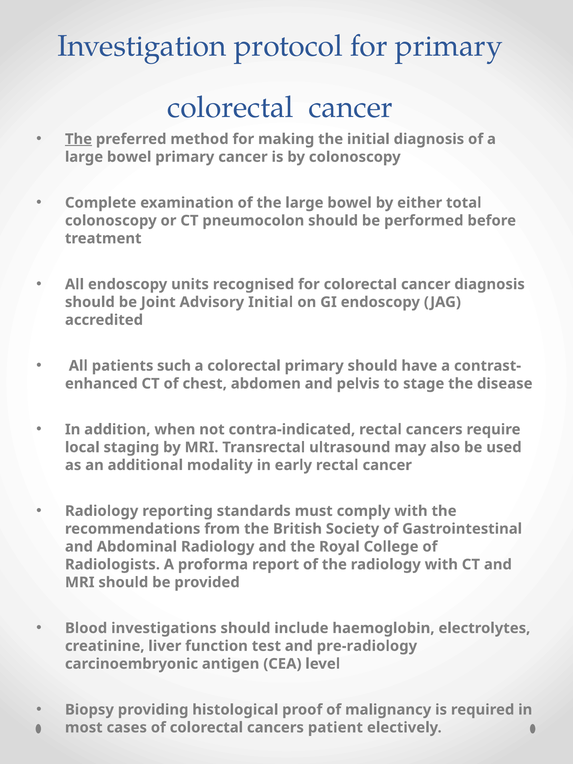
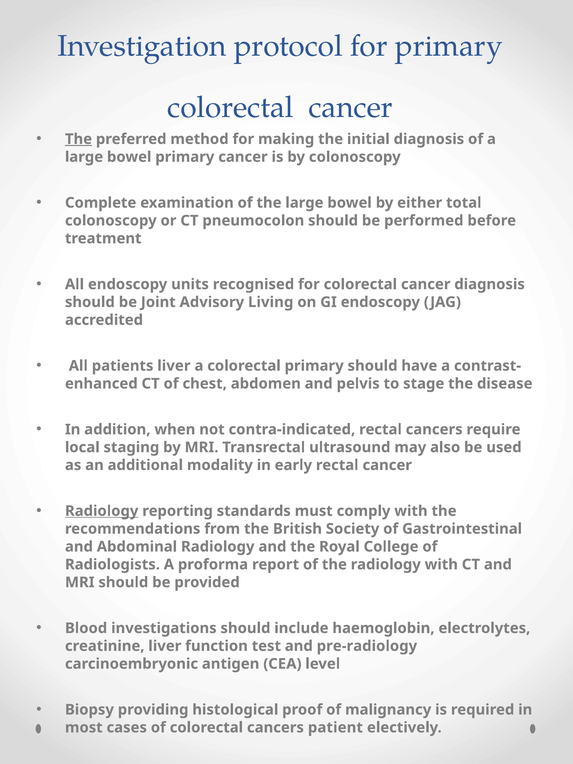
Advisory Initial: Initial -> Living (271, 302)
patients such: such -> liver (174, 366)
Radiology underline: none -> present (102, 511)
